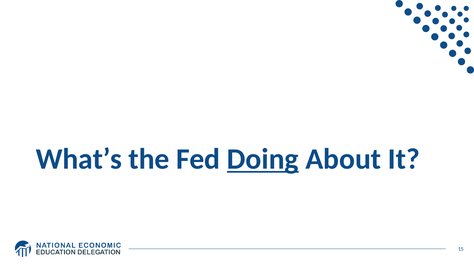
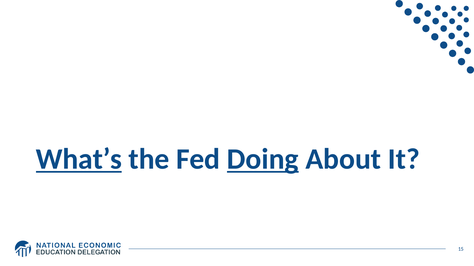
What’s underline: none -> present (79, 159)
